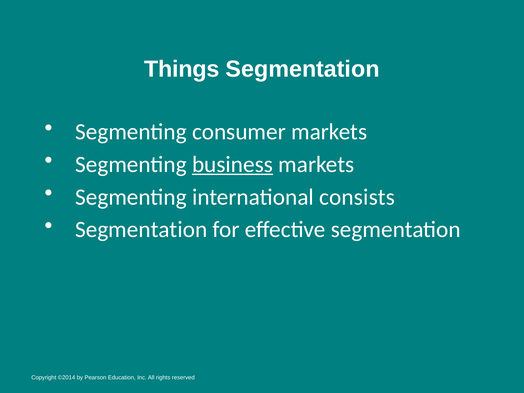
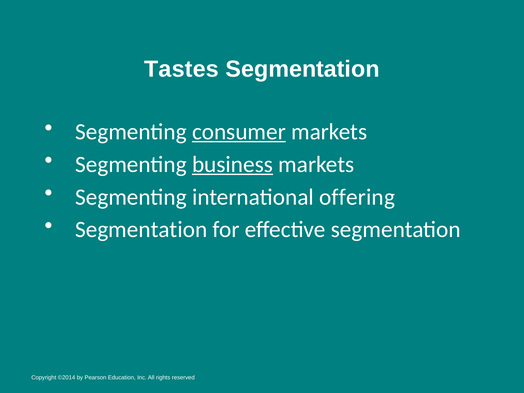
Things: Things -> Tastes (182, 69)
consumer underline: none -> present (239, 132)
consists: consists -> offering (357, 197)
